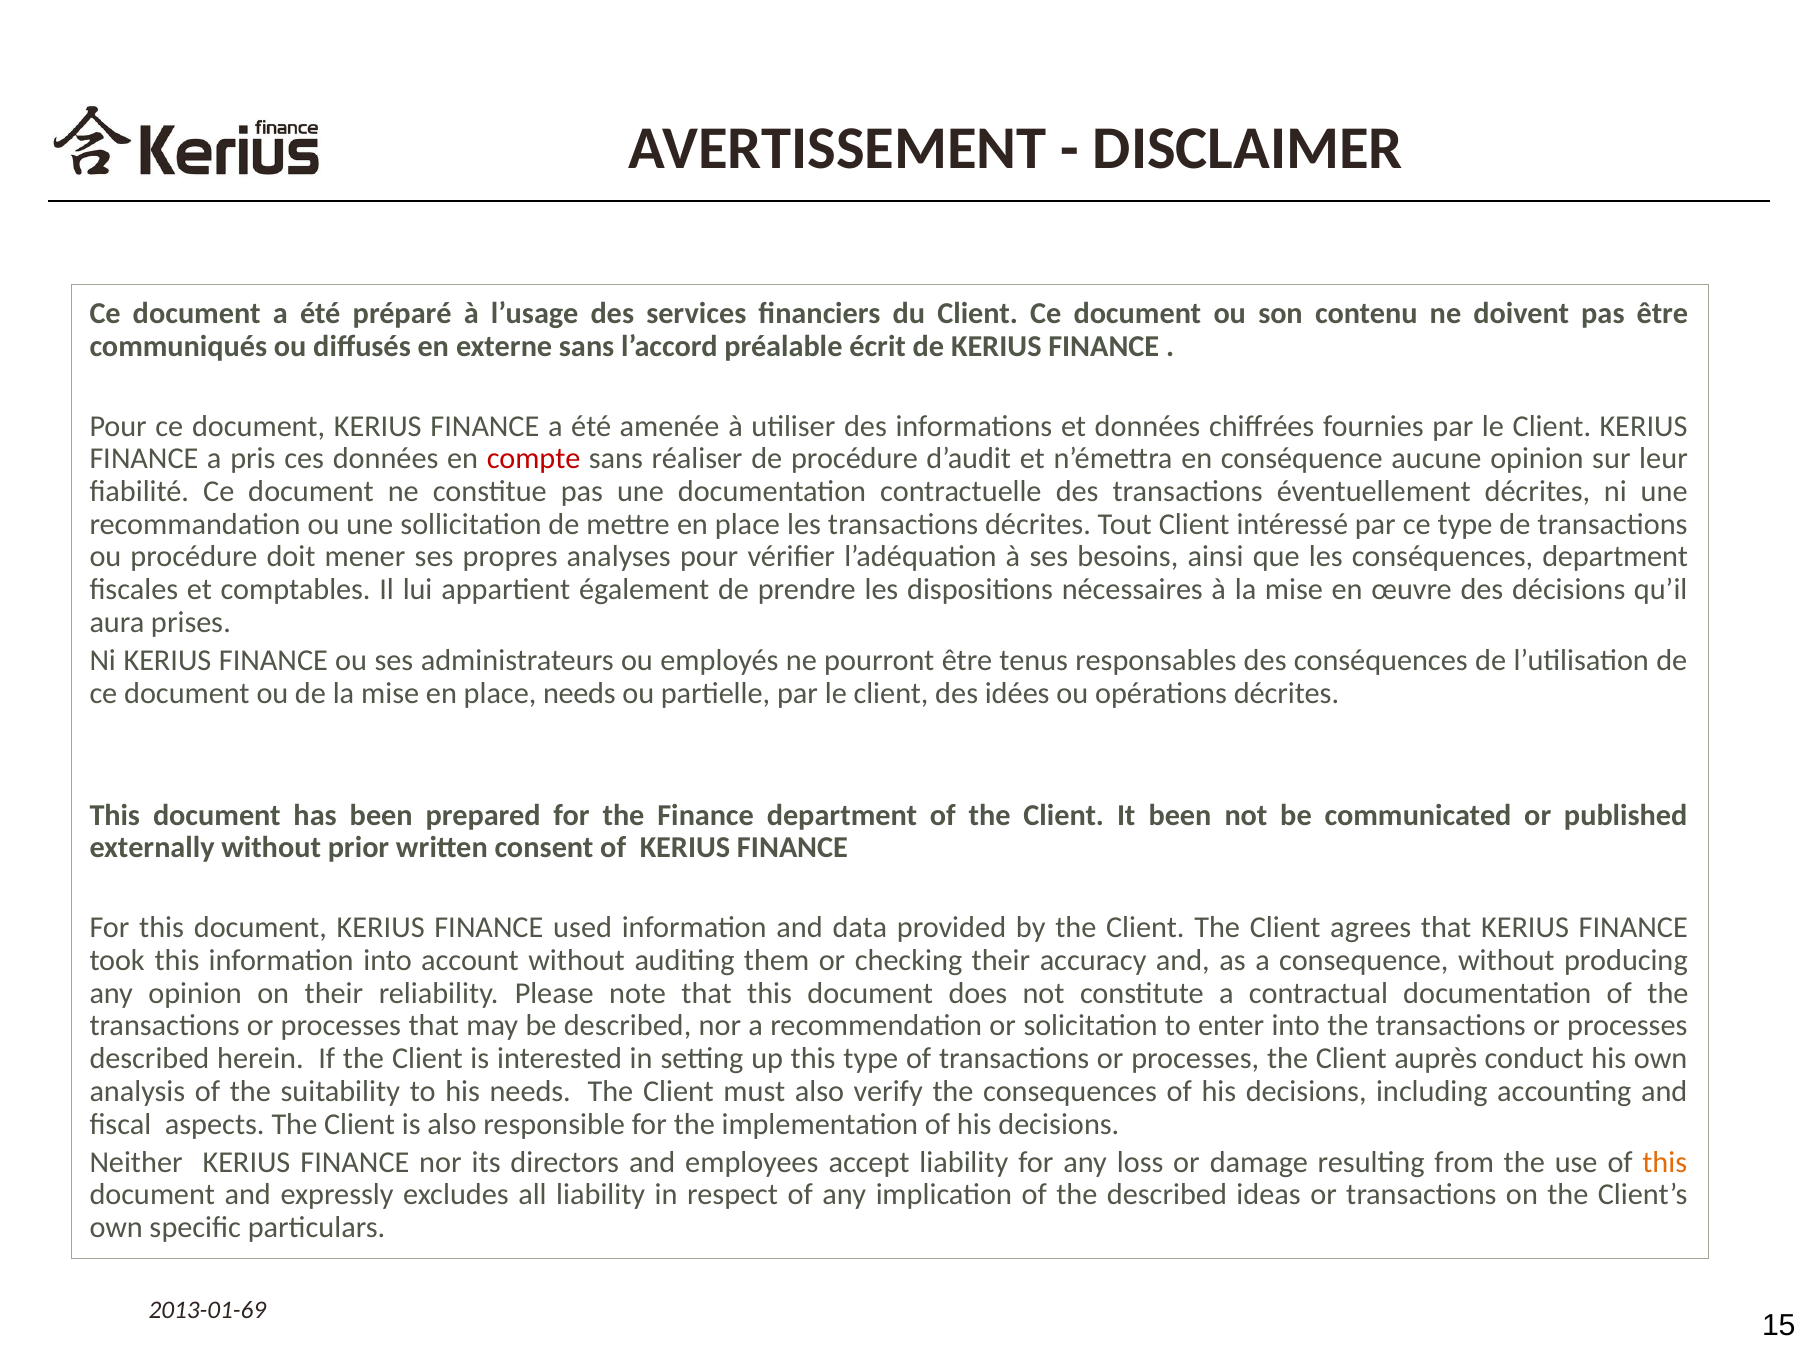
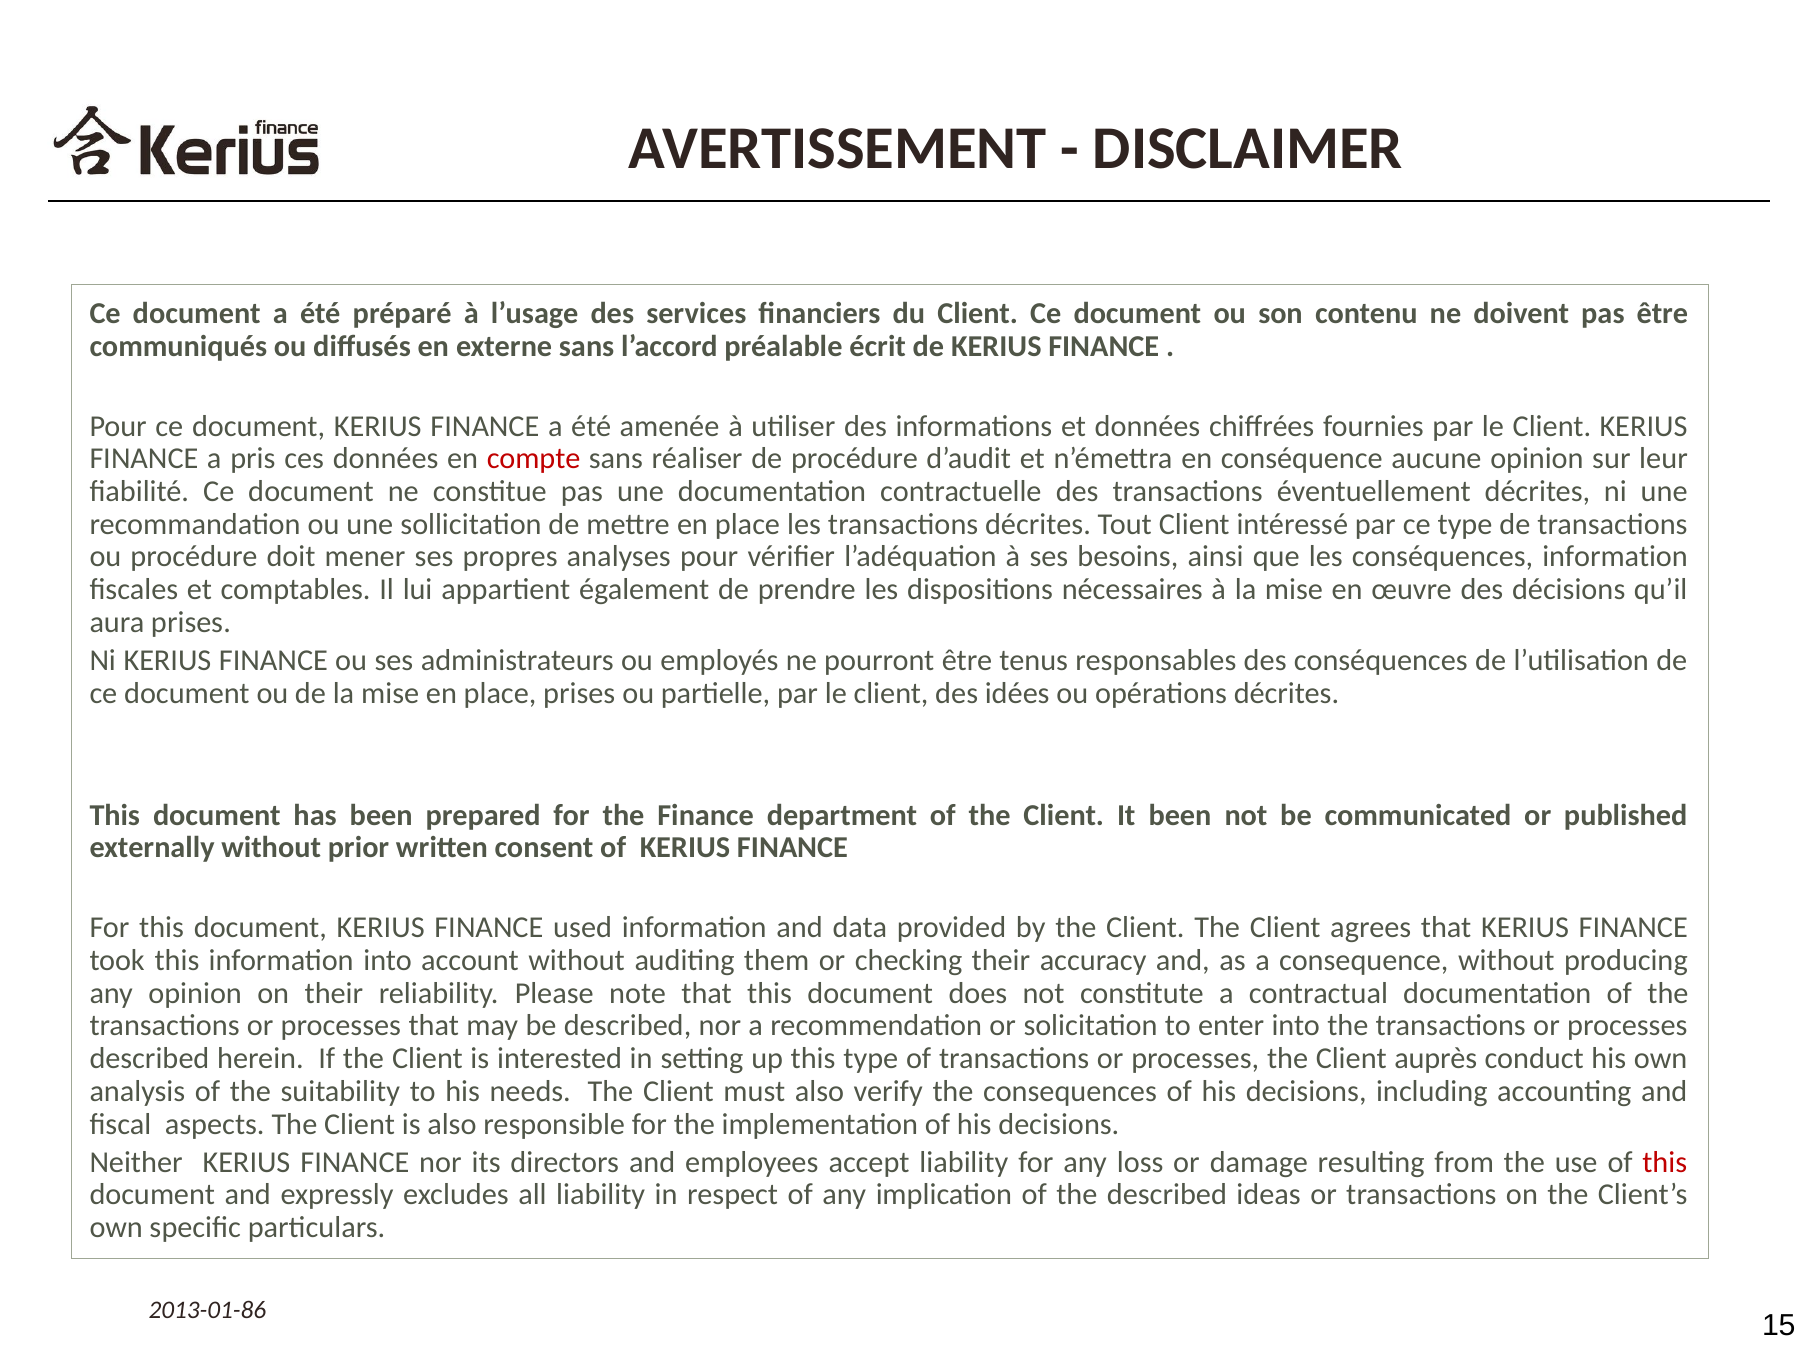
conséquences department: department -> information (1615, 557)
place needs: needs -> prises (579, 693)
this colour: orange -> red (1665, 1162)
2013-01-69: 2013-01-69 -> 2013-01-86 (207, 1311)
